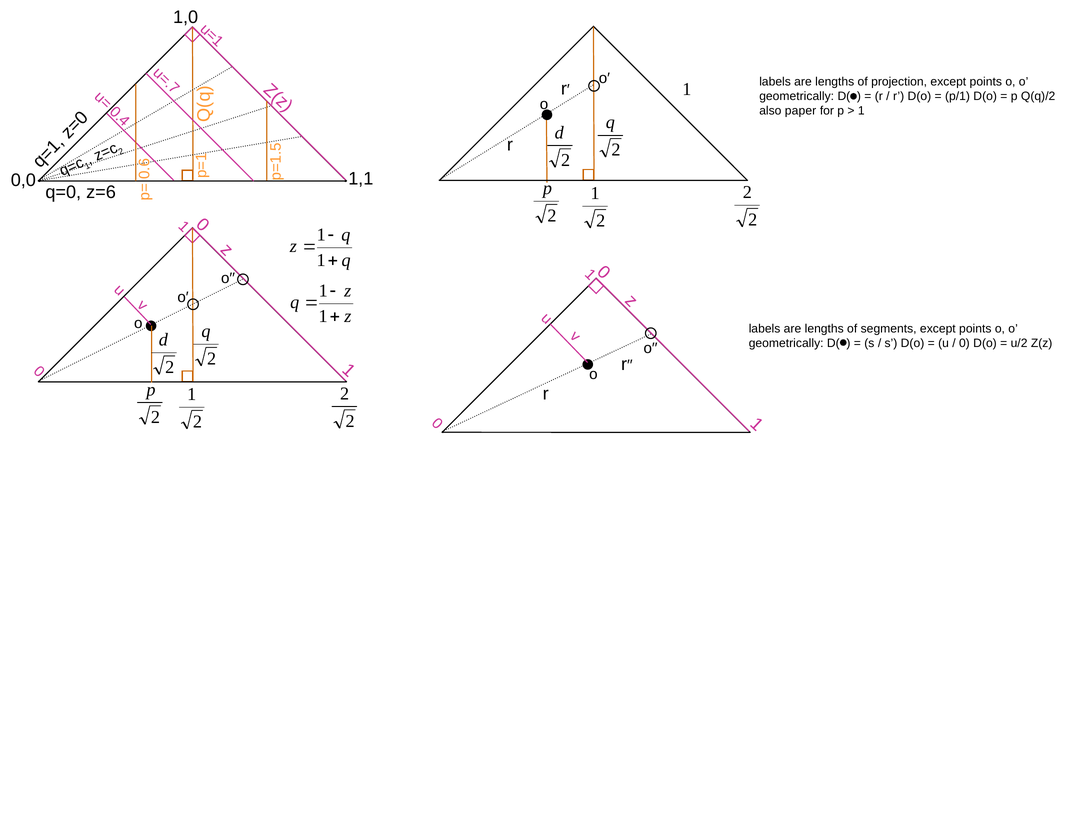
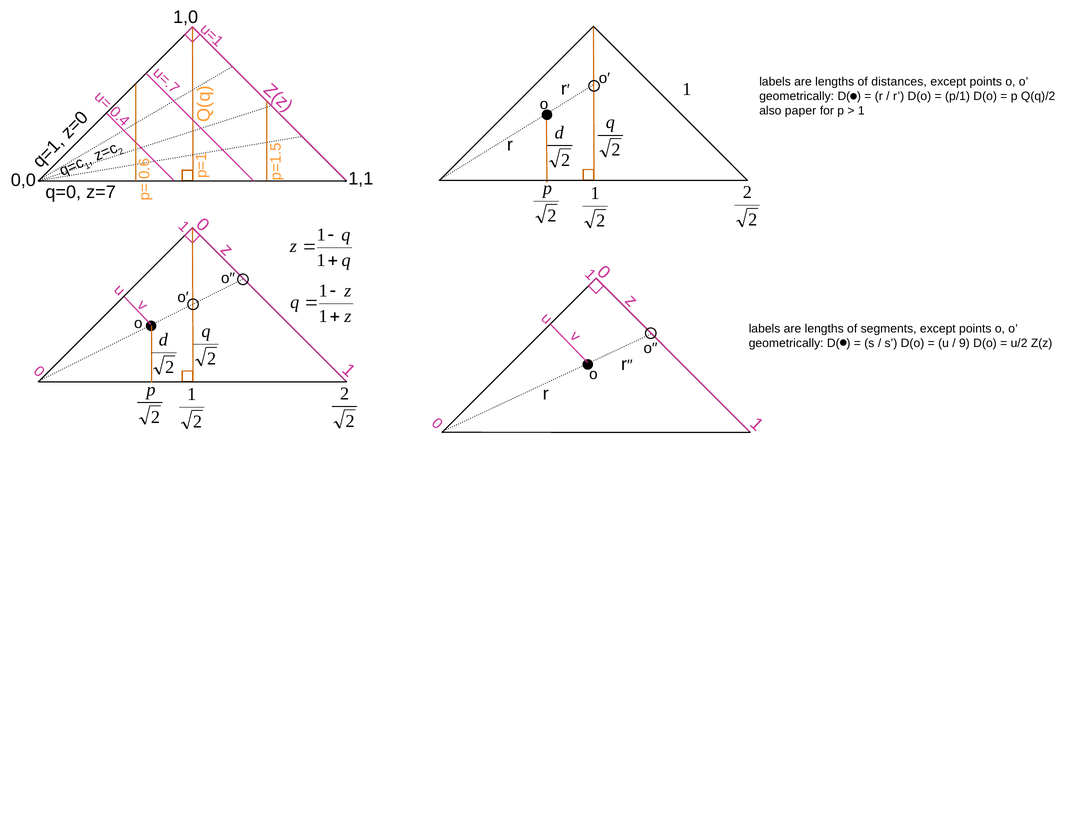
projection: projection -> distances (899, 82)
z=6: z=6 -> z=7 (101, 192)
0: 0 -> 9 (964, 343)
